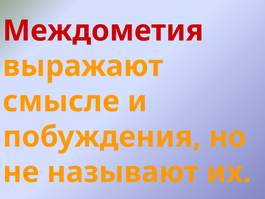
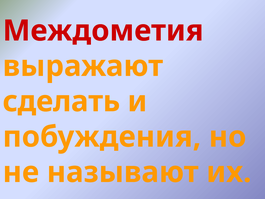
смысле: смысле -> сделать (61, 101)
